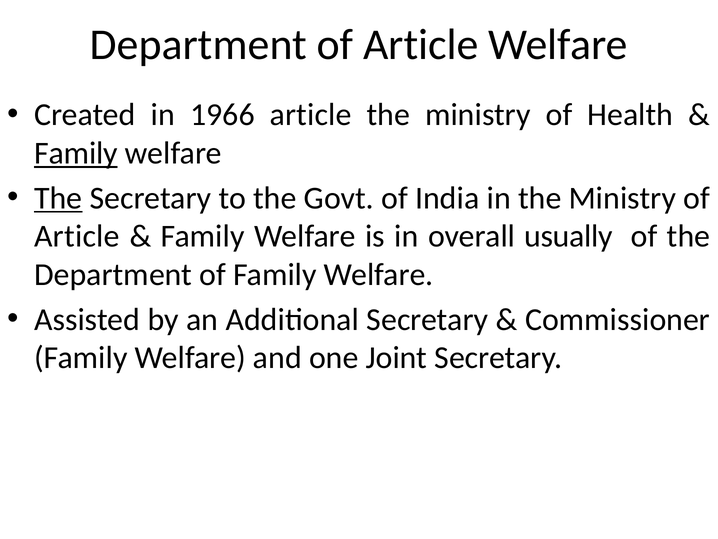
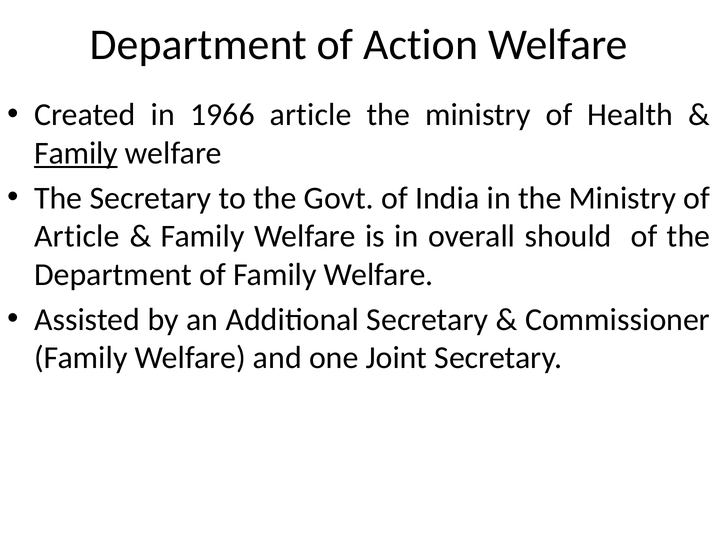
Department of Article: Article -> Action (421, 45)
The underline: present -> none (58, 198)
usually: usually -> should (568, 236)
